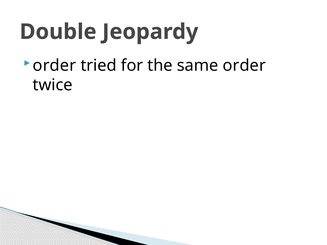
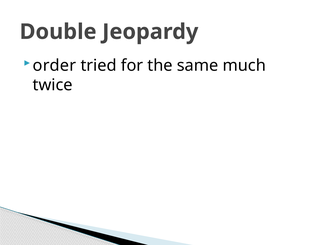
same order: order -> much (244, 66)
